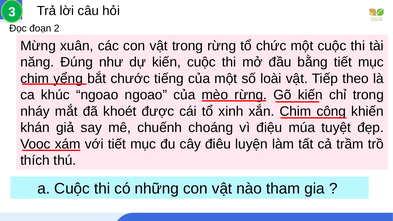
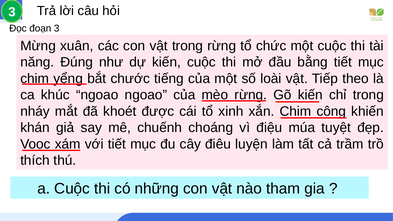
đoạn 2: 2 -> 3 (57, 28)
